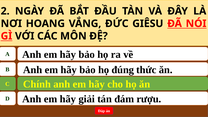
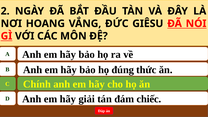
rượu: rượu -> chiếc (149, 99)
